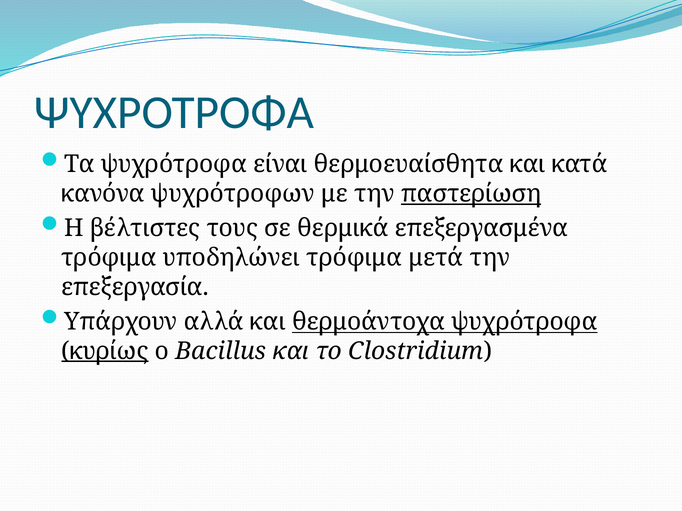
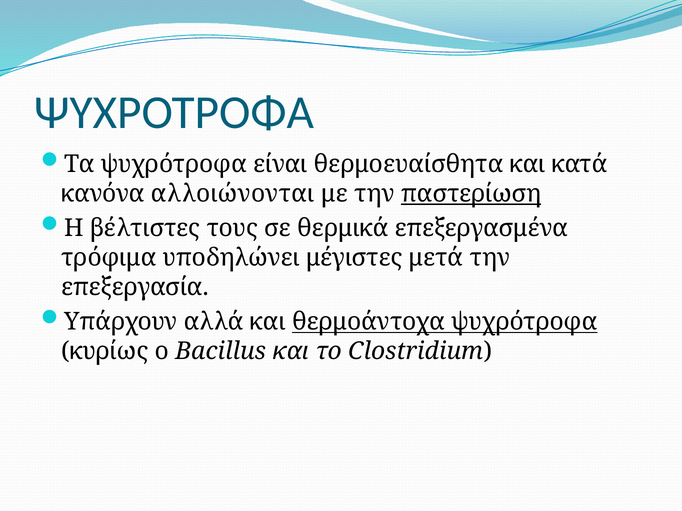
ψυχρότροφων: ψυχρότροφων -> αλλοιώνονται (233, 194)
υποδηλώνει τρόφιμα: τρόφιμα -> μέγιστες (354, 258)
κυρίως underline: present -> none (105, 351)
